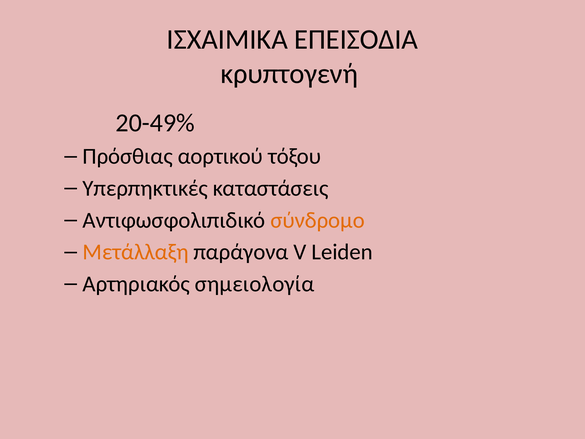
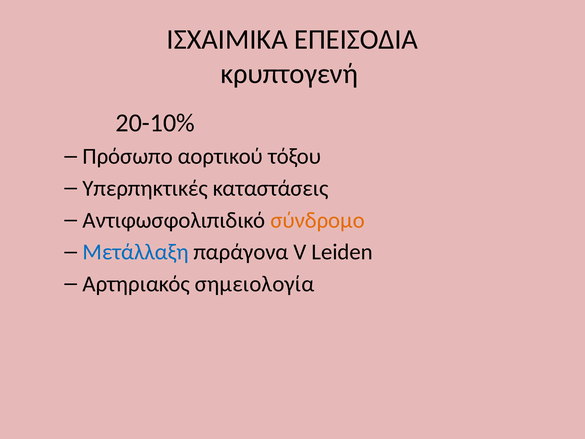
20-49%: 20-49% -> 20-10% (155, 123)
Πρόσθιας: Πρόσθιας -> Πρόσωπο (128, 156)
Μετάλλαξη colour: orange -> blue (136, 252)
